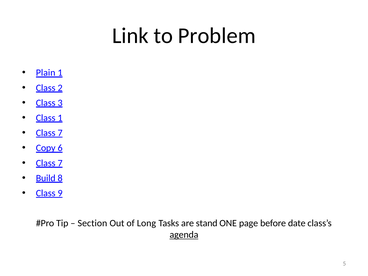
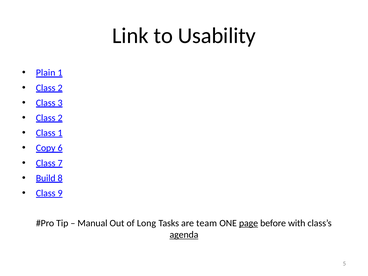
Problem: Problem -> Usability (217, 36)
1: 1 -> 2 (60, 118)
7: 7 -> 1 (60, 133)
Section: Section -> Manual (92, 223)
stand: stand -> team (207, 223)
page underline: none -> present (249, 223)
date: date -> with (297, 223)
